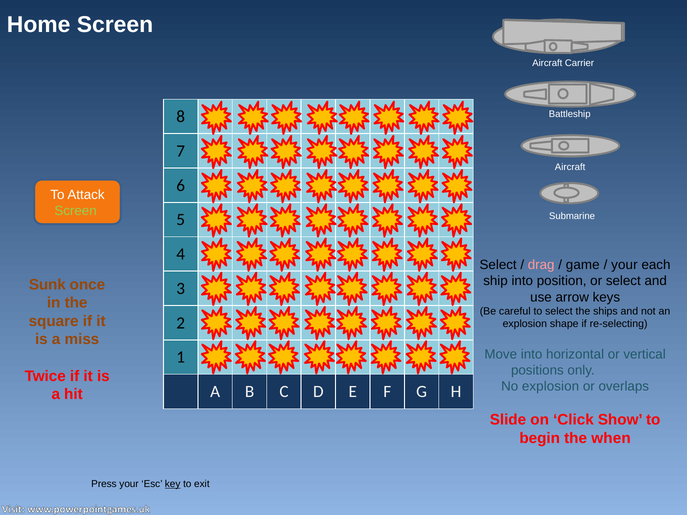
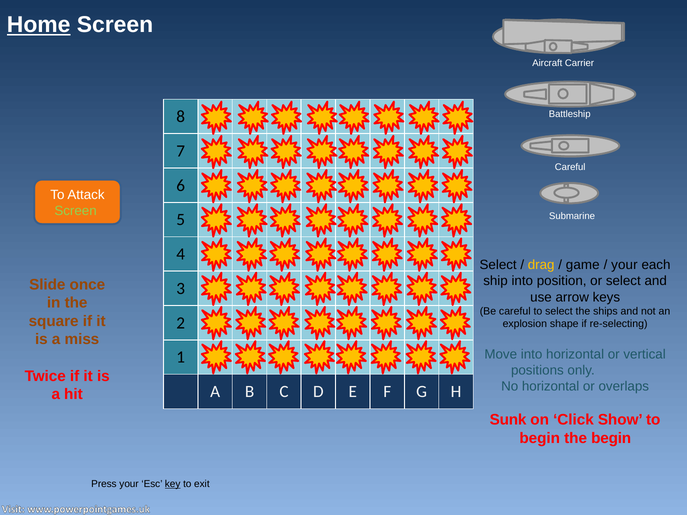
Home underline: none -> present (39, 25)
Aircraft: Aircraft -> Careful (570, 167)
drag colour: pink -> yellow (541, 265)
Sunk: Sunk -> Slide (47, 285)
No explosion: explosion -> horizontal (551, 387)
Slide: Slide -> Sunk (508, 420)
the when: when -> begin (611, 438)
